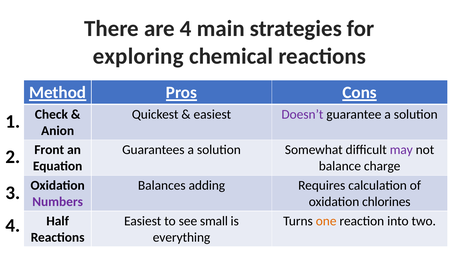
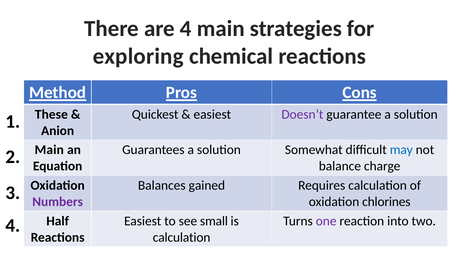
Check: Check -> These (51, 114)
Front: Front -> Main (49, 150)
may colour: purple -> blue (401, 150)
adding: adding -> gained (207, 186)
one colour: orange -> purple (326, 221)
everything: everything -> calculation (182, 238)
